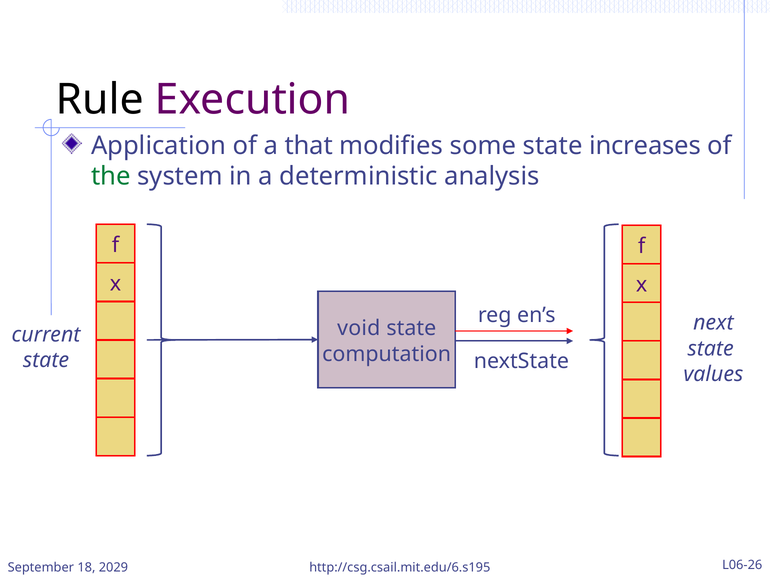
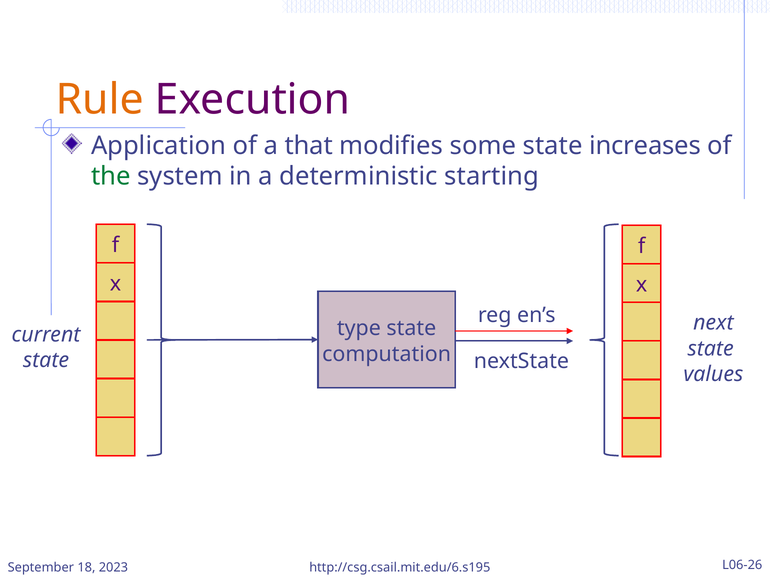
Rule colour: black -> orange (100, 99)
analysis: analysis -> starting (492, 176)
void: void -> type (359, 328)
2029: 2029 -> 2023 (113, 567)
